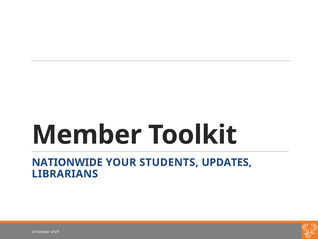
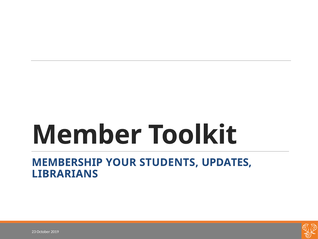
NATIONWIDE: NATIONWIDE -> MEMBERSHIP (67, 162)
